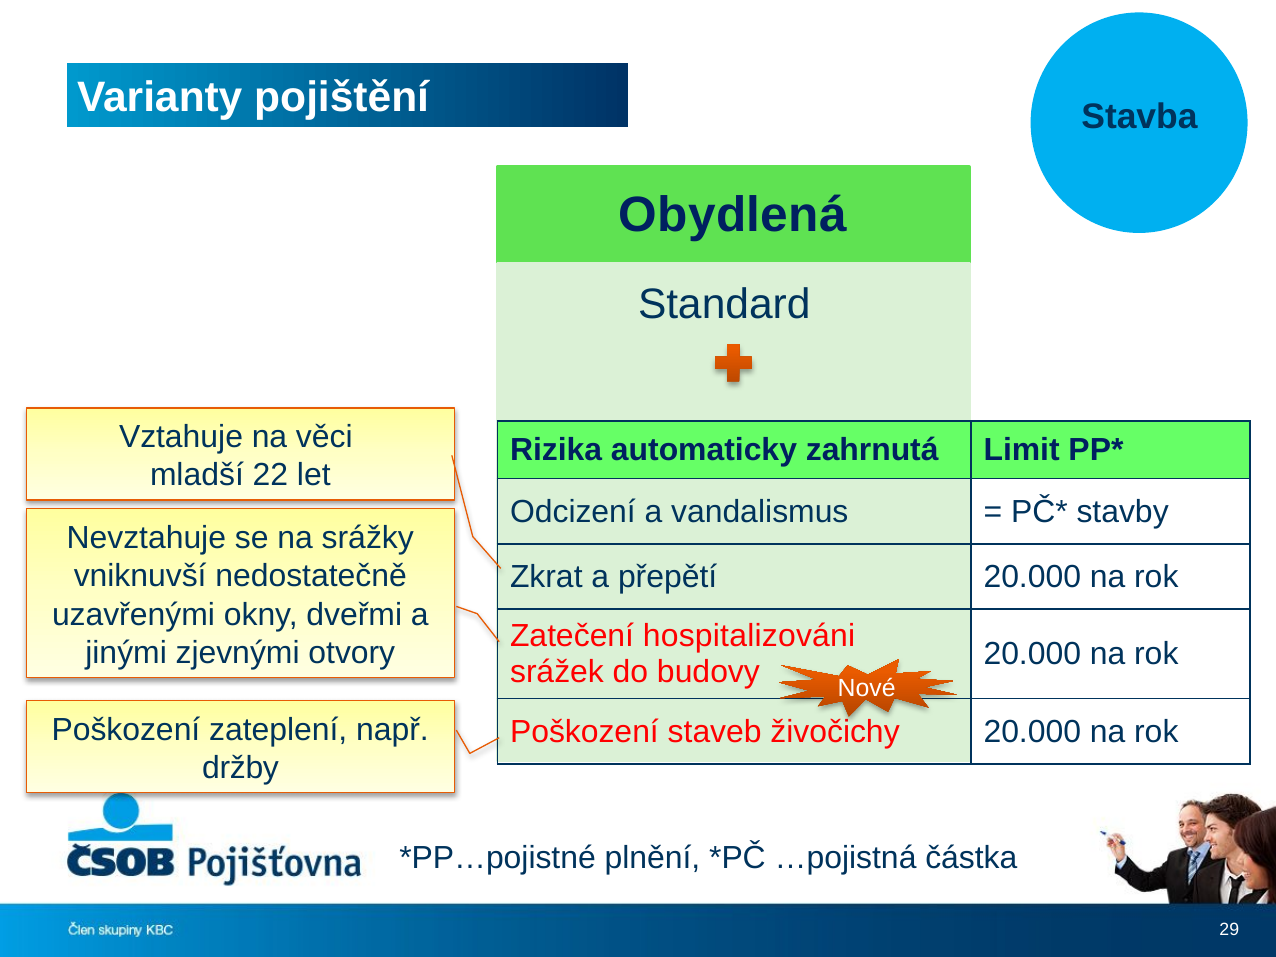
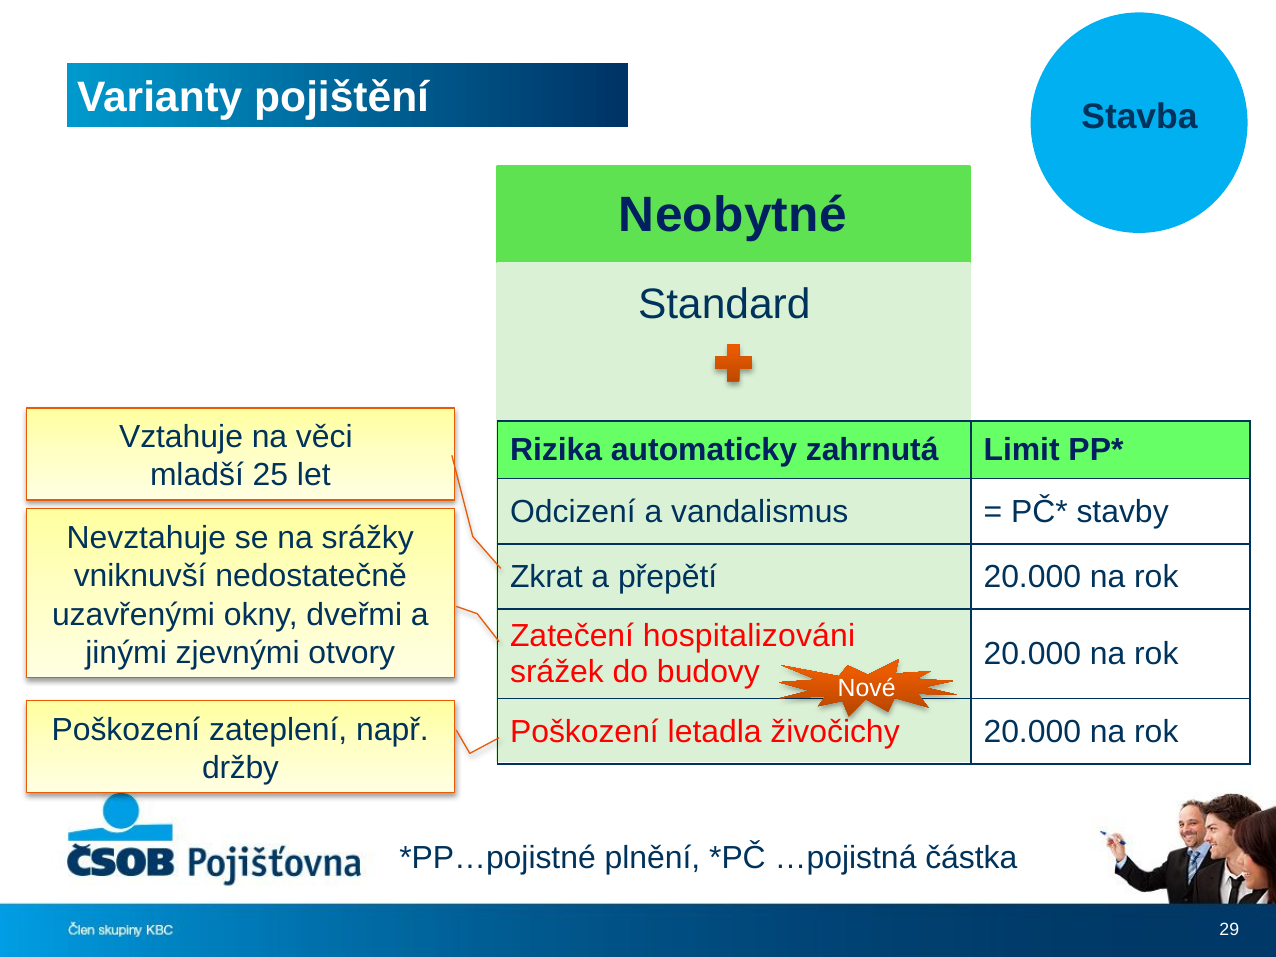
Obydlená: Obydlená -> Neobytné (733, 215)
22: 22 -> 25 (270, 475)
staveb: staveb -> letadla (715, 732)
